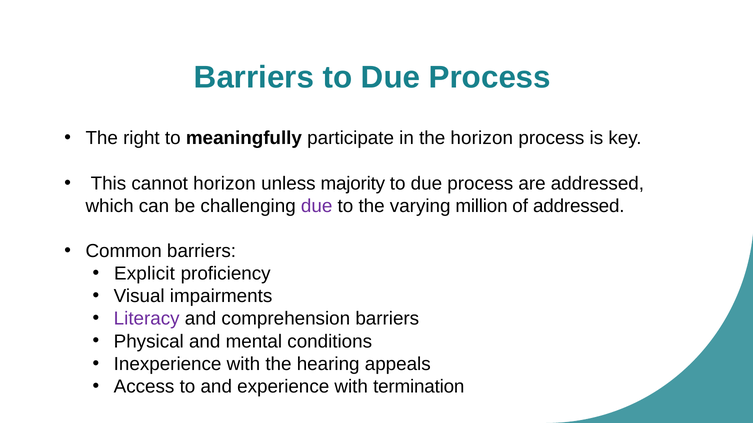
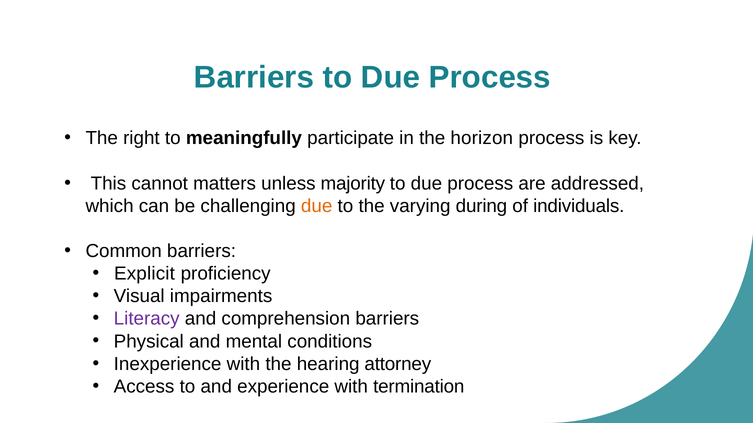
cannot horizon: horizon -> matters (225, 184)
due colour: purple -> orange (317, 206)
million: million -> during (481, 206)
of addressed: addressed -> individuals (579, 206)
appeals: appeals -> attorney (398, 364)
